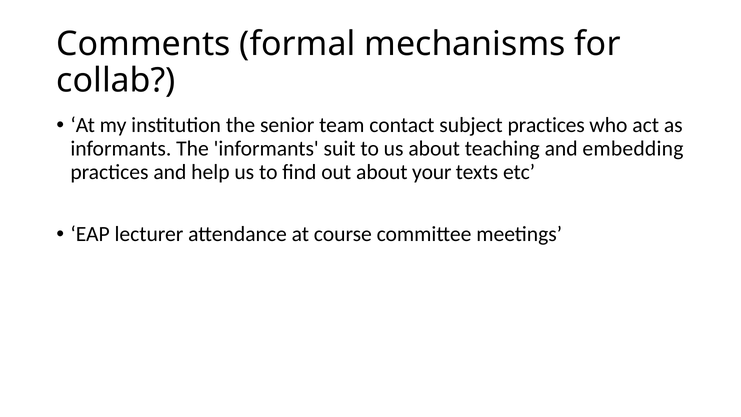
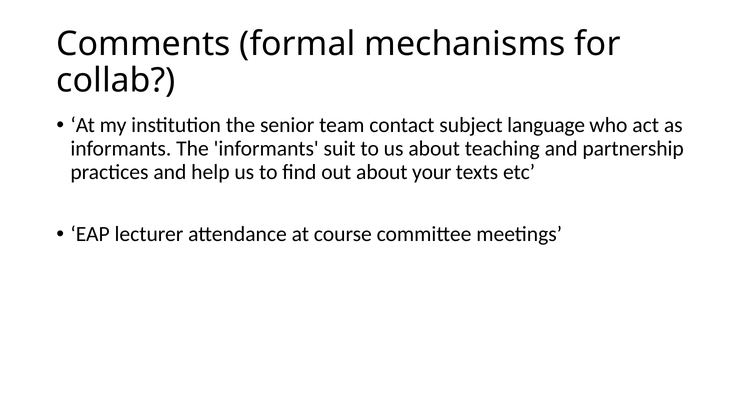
subject practices: practices -> language (546, 125)
embedding: embedding -> partnership (633, 149)
